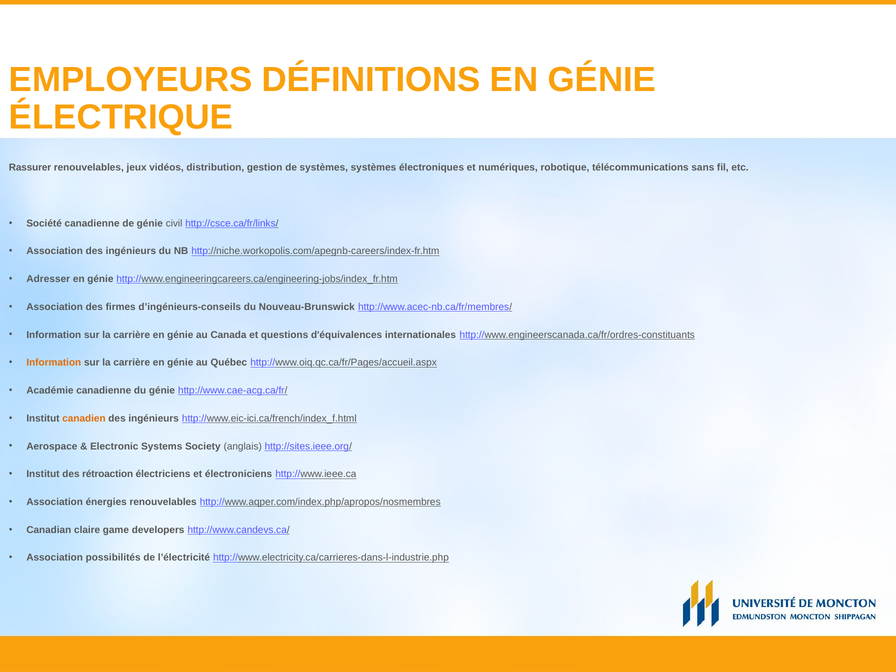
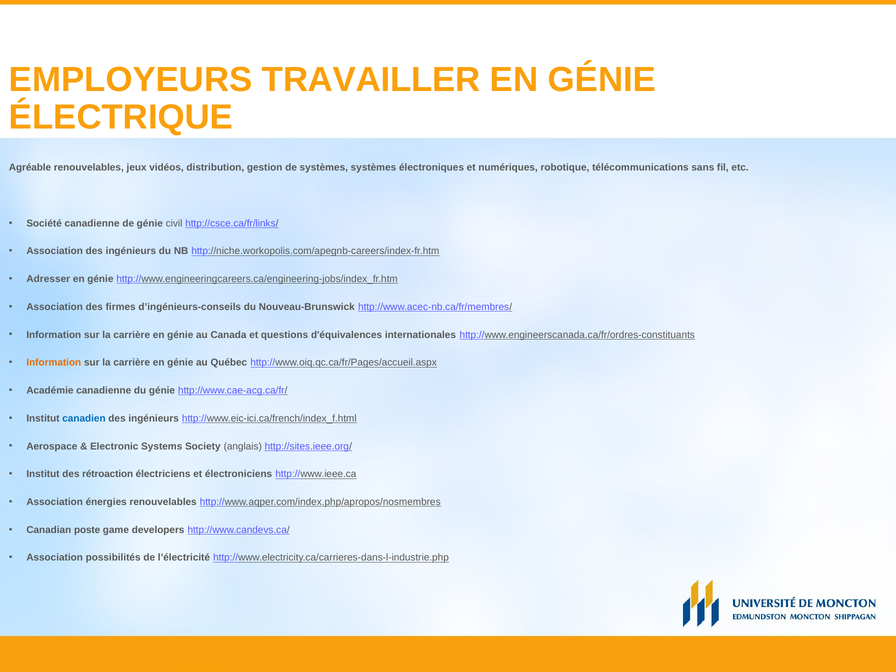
DÉFINITIONS: DÉFINITIONS -> TRAVAILLER (371, 80)
Rassurer: Rassurer -> Agréable (30, 168)
canadien colour: orange -> blue (84, 418)
claire: claire -> poste (87, 530)
